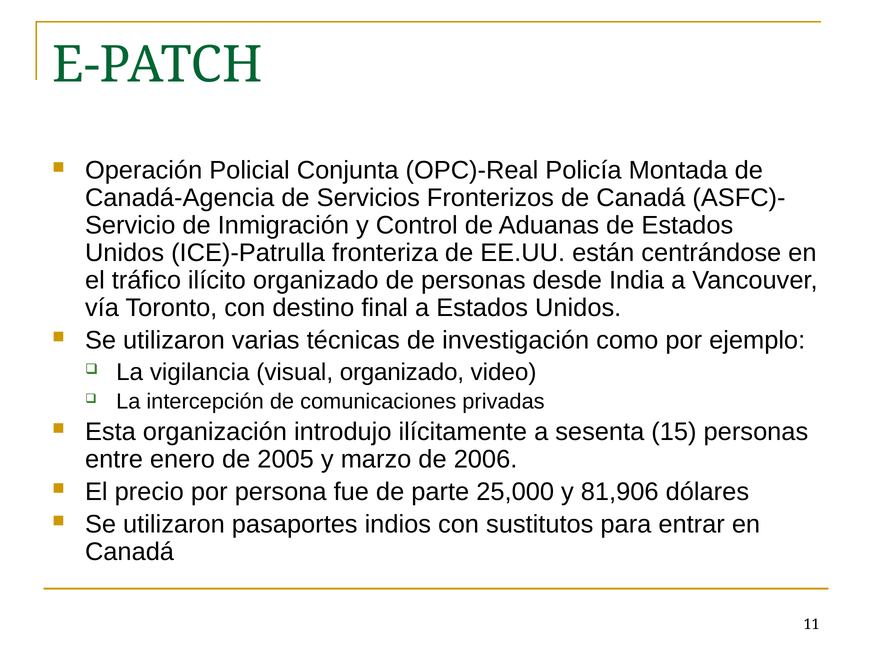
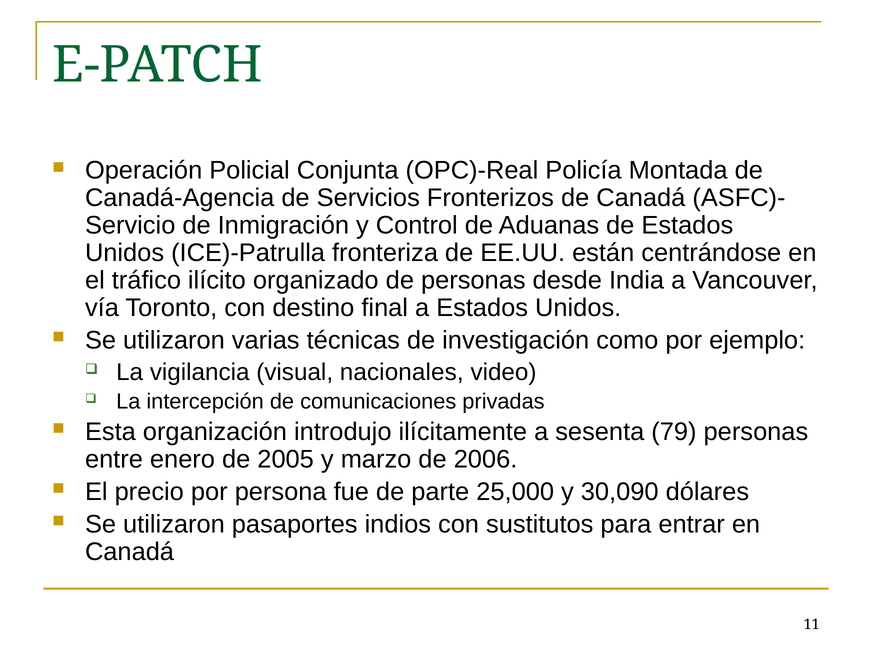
visual organizado: organizado -> nacionales (402, 372)
15: 15 -> 79 (674, 432)
81,906: 81,906 -> 30,090 (620, 492)
